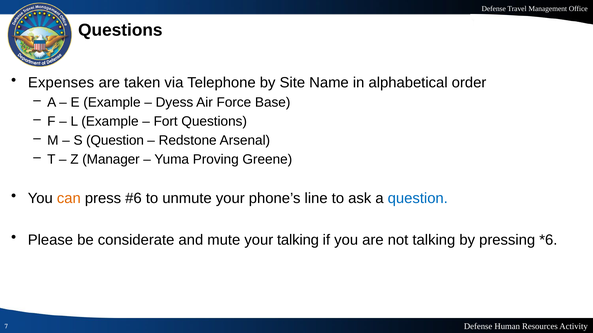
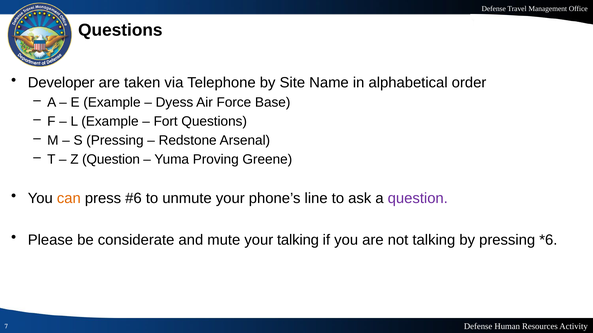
Expenses: Expenses -> Developer (61, 83)
S Question: Question -> Pressing (115, 141)
Z Manager: Manager -> Question (111, 160)
question colour: blue -> purple (418, 199)
